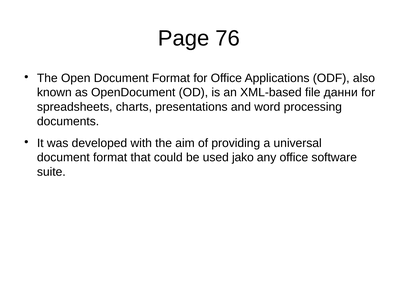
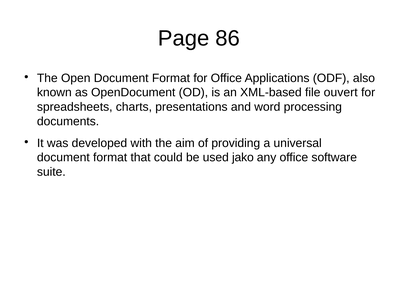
76: 76 -> 86 (228, 38)
данни: данни -> ouvert (341, 92)
